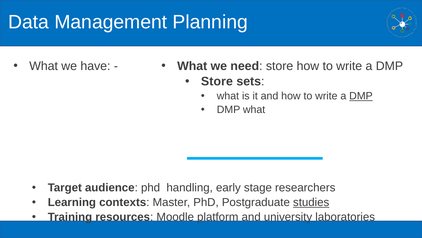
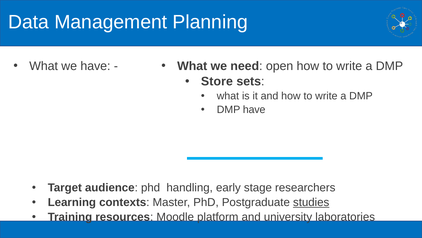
need store: store -> open (280, 66)
DMP underline: present -> none (361, 96)
DMP what: what -> have (254, 109)
